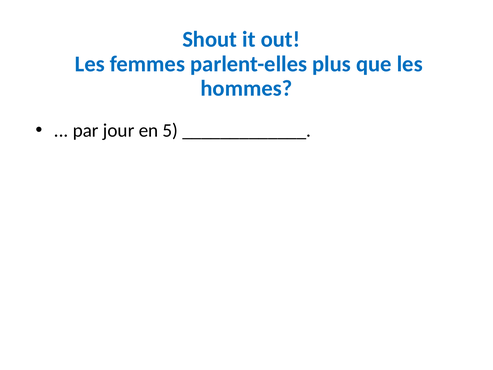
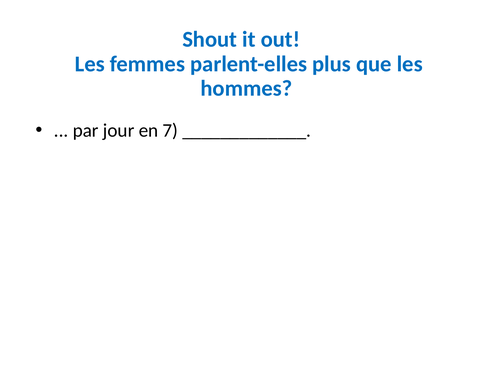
5: 5 -> 7 (170, 130)
